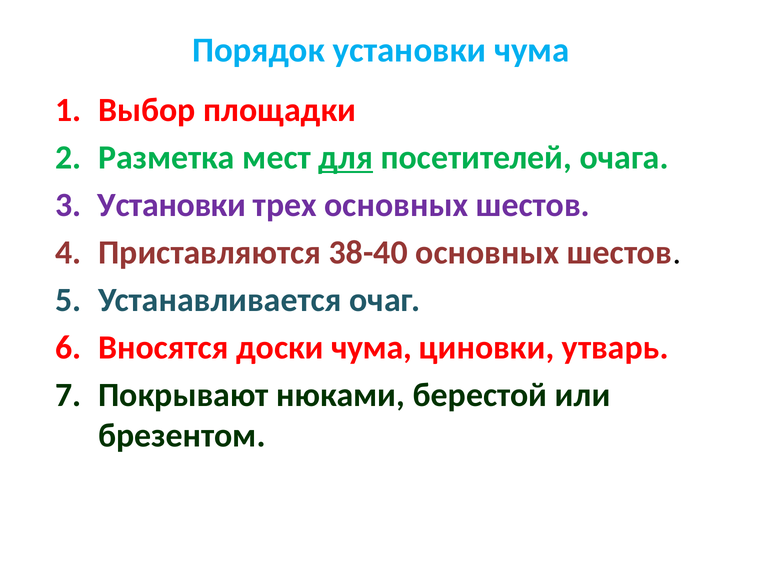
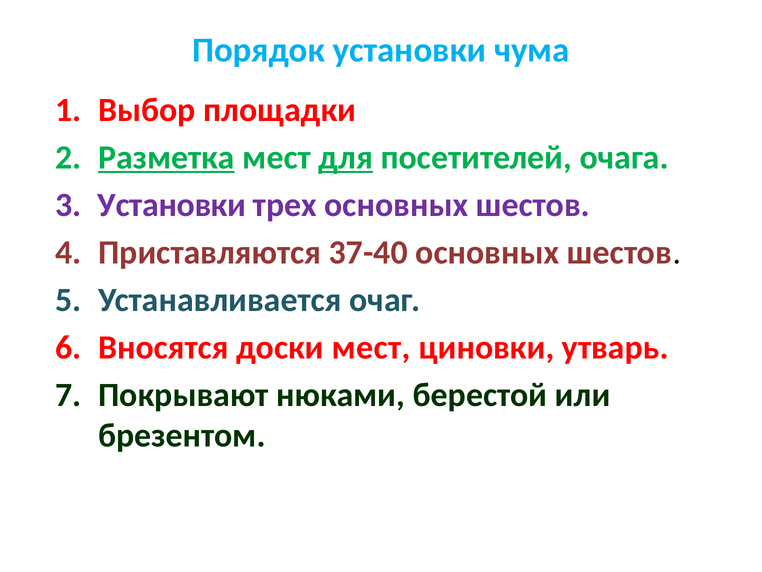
Разметка underline: none -> present (166, 157)
38-40: 38-40 -> 37-40 (368, 252)
доски чума: чума -> мест (371, 347)
